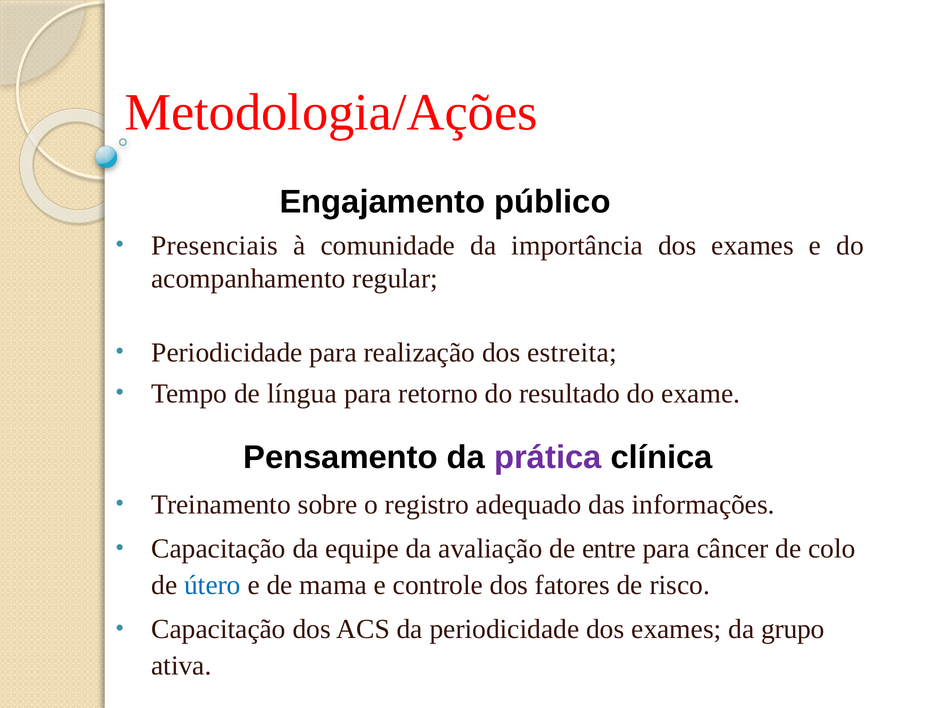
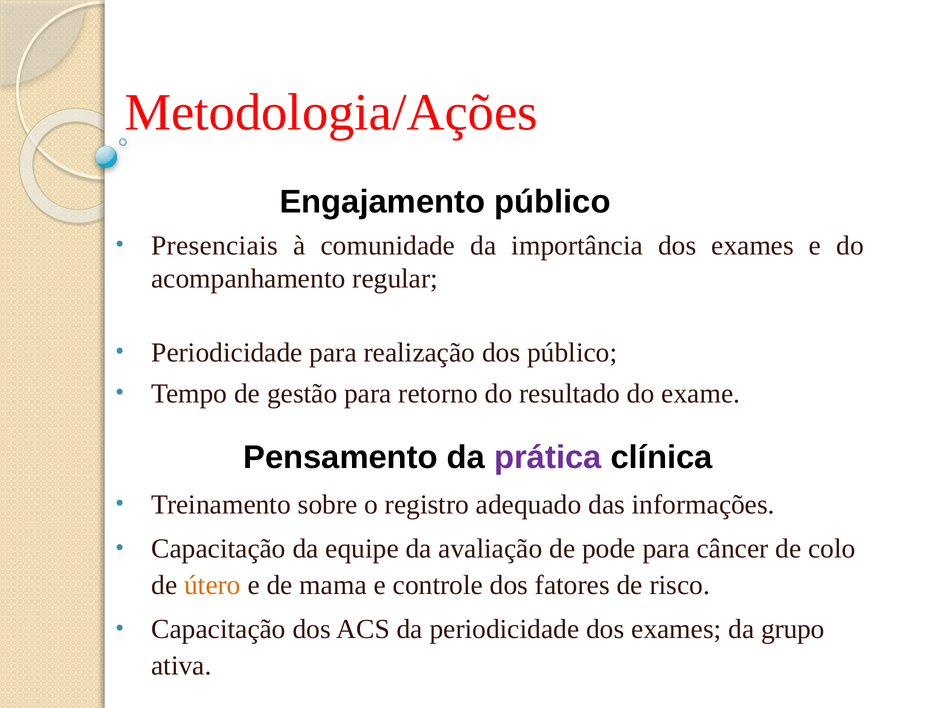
dos estreita: estreita -> público (572, 353)
língua: língua -> gestão (302, 394)
entre: entre -> pode (609, 549)
útero colour: blue -> orange (212, 586)
